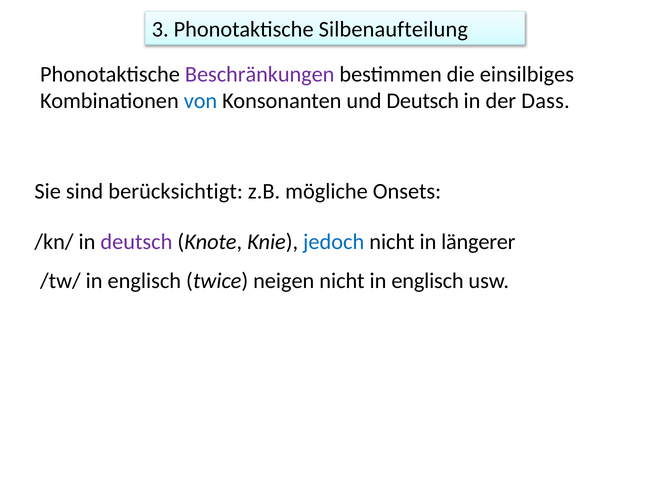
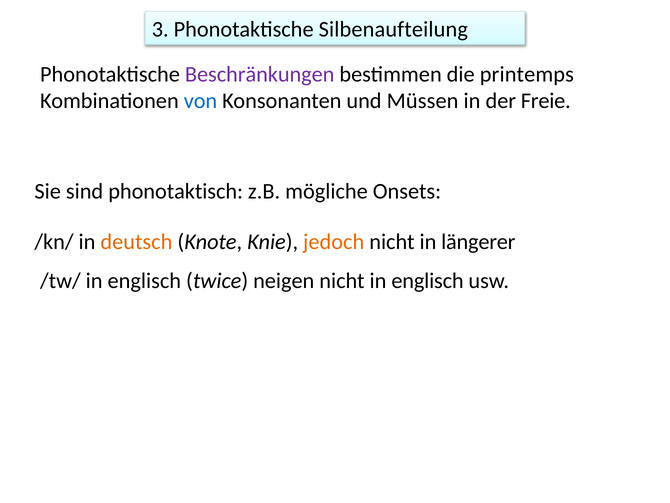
einsilbiges: einsilbiges -> printemps (527, 74)
und Deutsch: Deutsch -> Müssen (423, 101)
Dass: Dass -> Freie (546, 101)
berücksichtigt: berücksichtigt -> phonotaktisch (176, 191)
deutsch colour: purple -> orange (136, 242)
jedoch colour: blue -> orange (334, 242)
